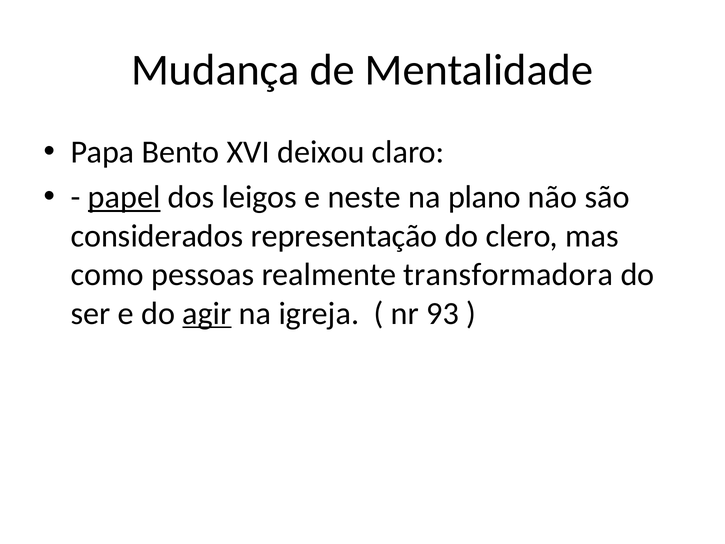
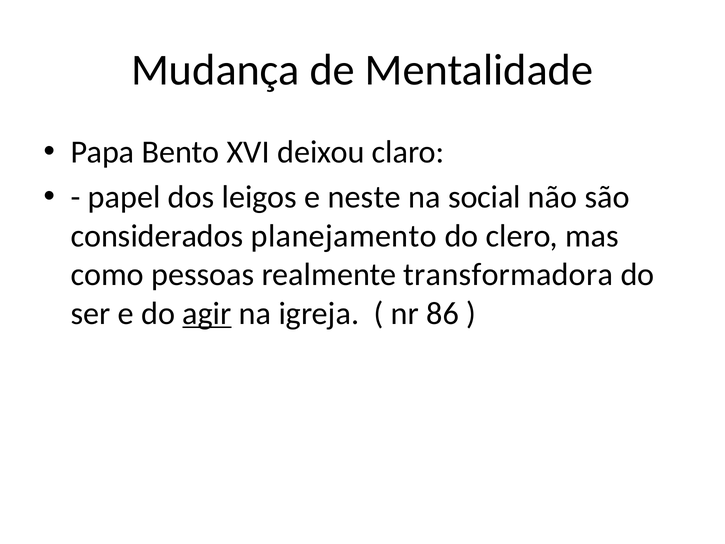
papel underline: present -> none (124, 197)
plano: plano -> social (484, 197)
representação: representação -> planejamento (344, 236)
93: 93 -> 86 (443, 313)
